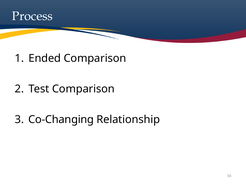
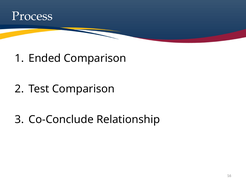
Co-Changing: Co-Changing -> Co-Conclude (61, 120)
